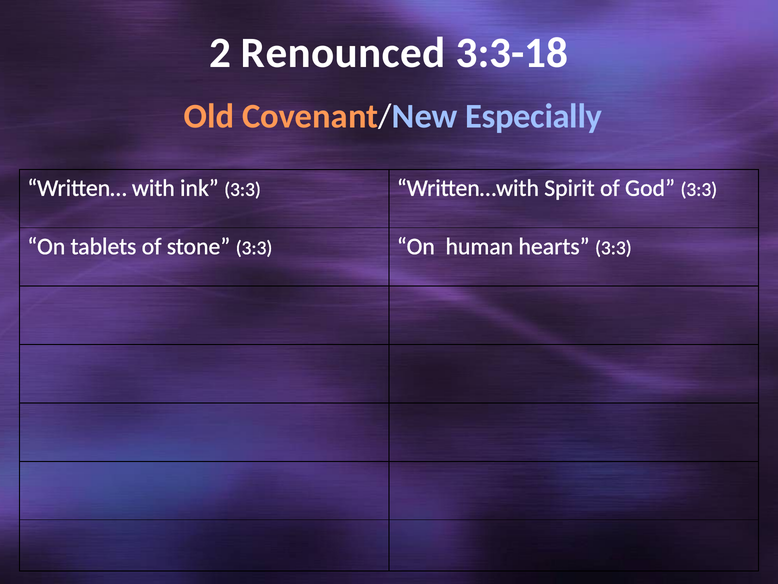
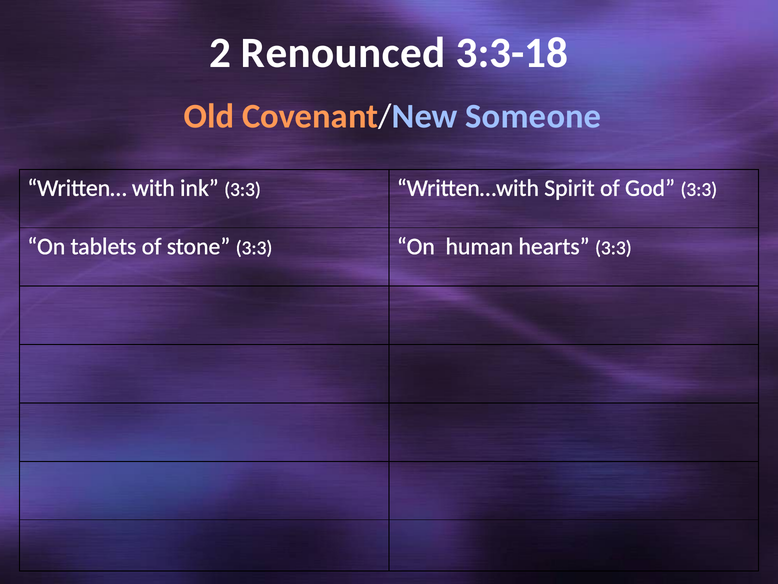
Especially: Especially -> Someone (533, 116)
